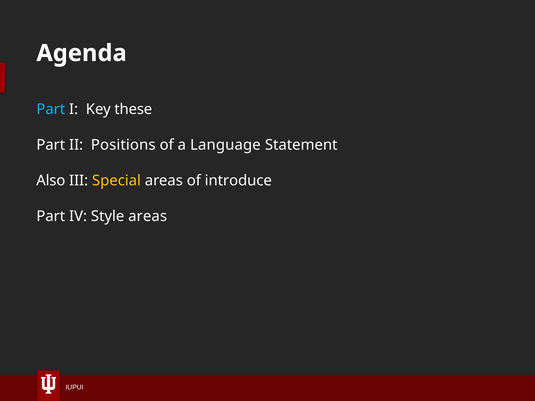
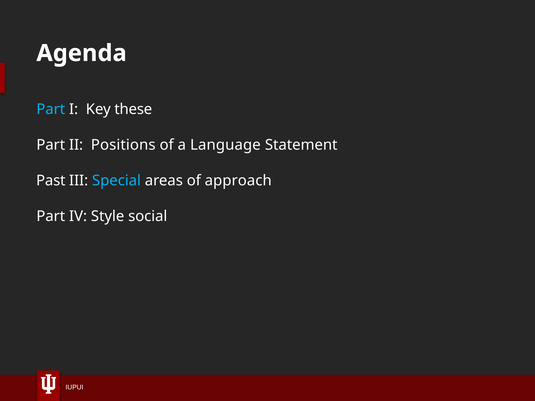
Also: Also -> Past (51, 181)
Special colour: yellow -> light blue (116, 181)
introduce: introduce -> approach (238, 181)
Style areas: areas -> social (148, 216)
